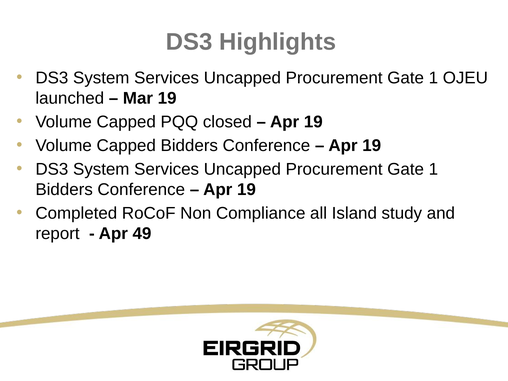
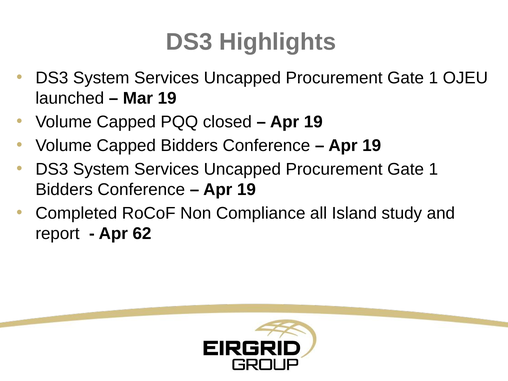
49: 49 -> 62 (142, 234)
